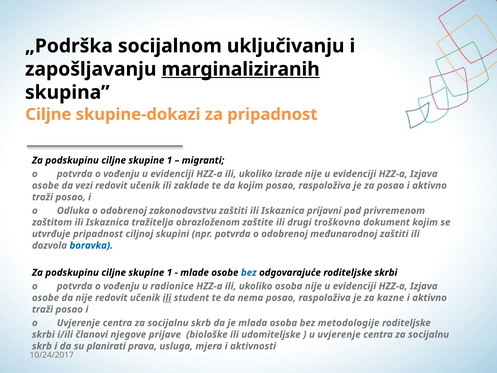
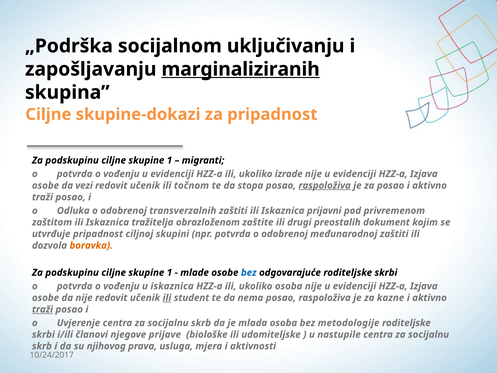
zaklade: zaklade -> točnom (191, 185)
da kojim: kojim -> stopa (250, 185)
raspoloživa underline: none -> present (325, 185)
zakonodavstvu: zakonodavstvu -> transverzalnih (183, 211)
troškovno: troškovno -> preostalih (337, 222)
boravka colour: blue -> orange (91, 245)
u radionice: radionice -> iskaznica (172, 286)
traži underline: none -> present (43, 309)
u uvjerenje: uvjerenje -> nastupile (339, 334)
planirati: planirati -> njihovog (106, 346)
